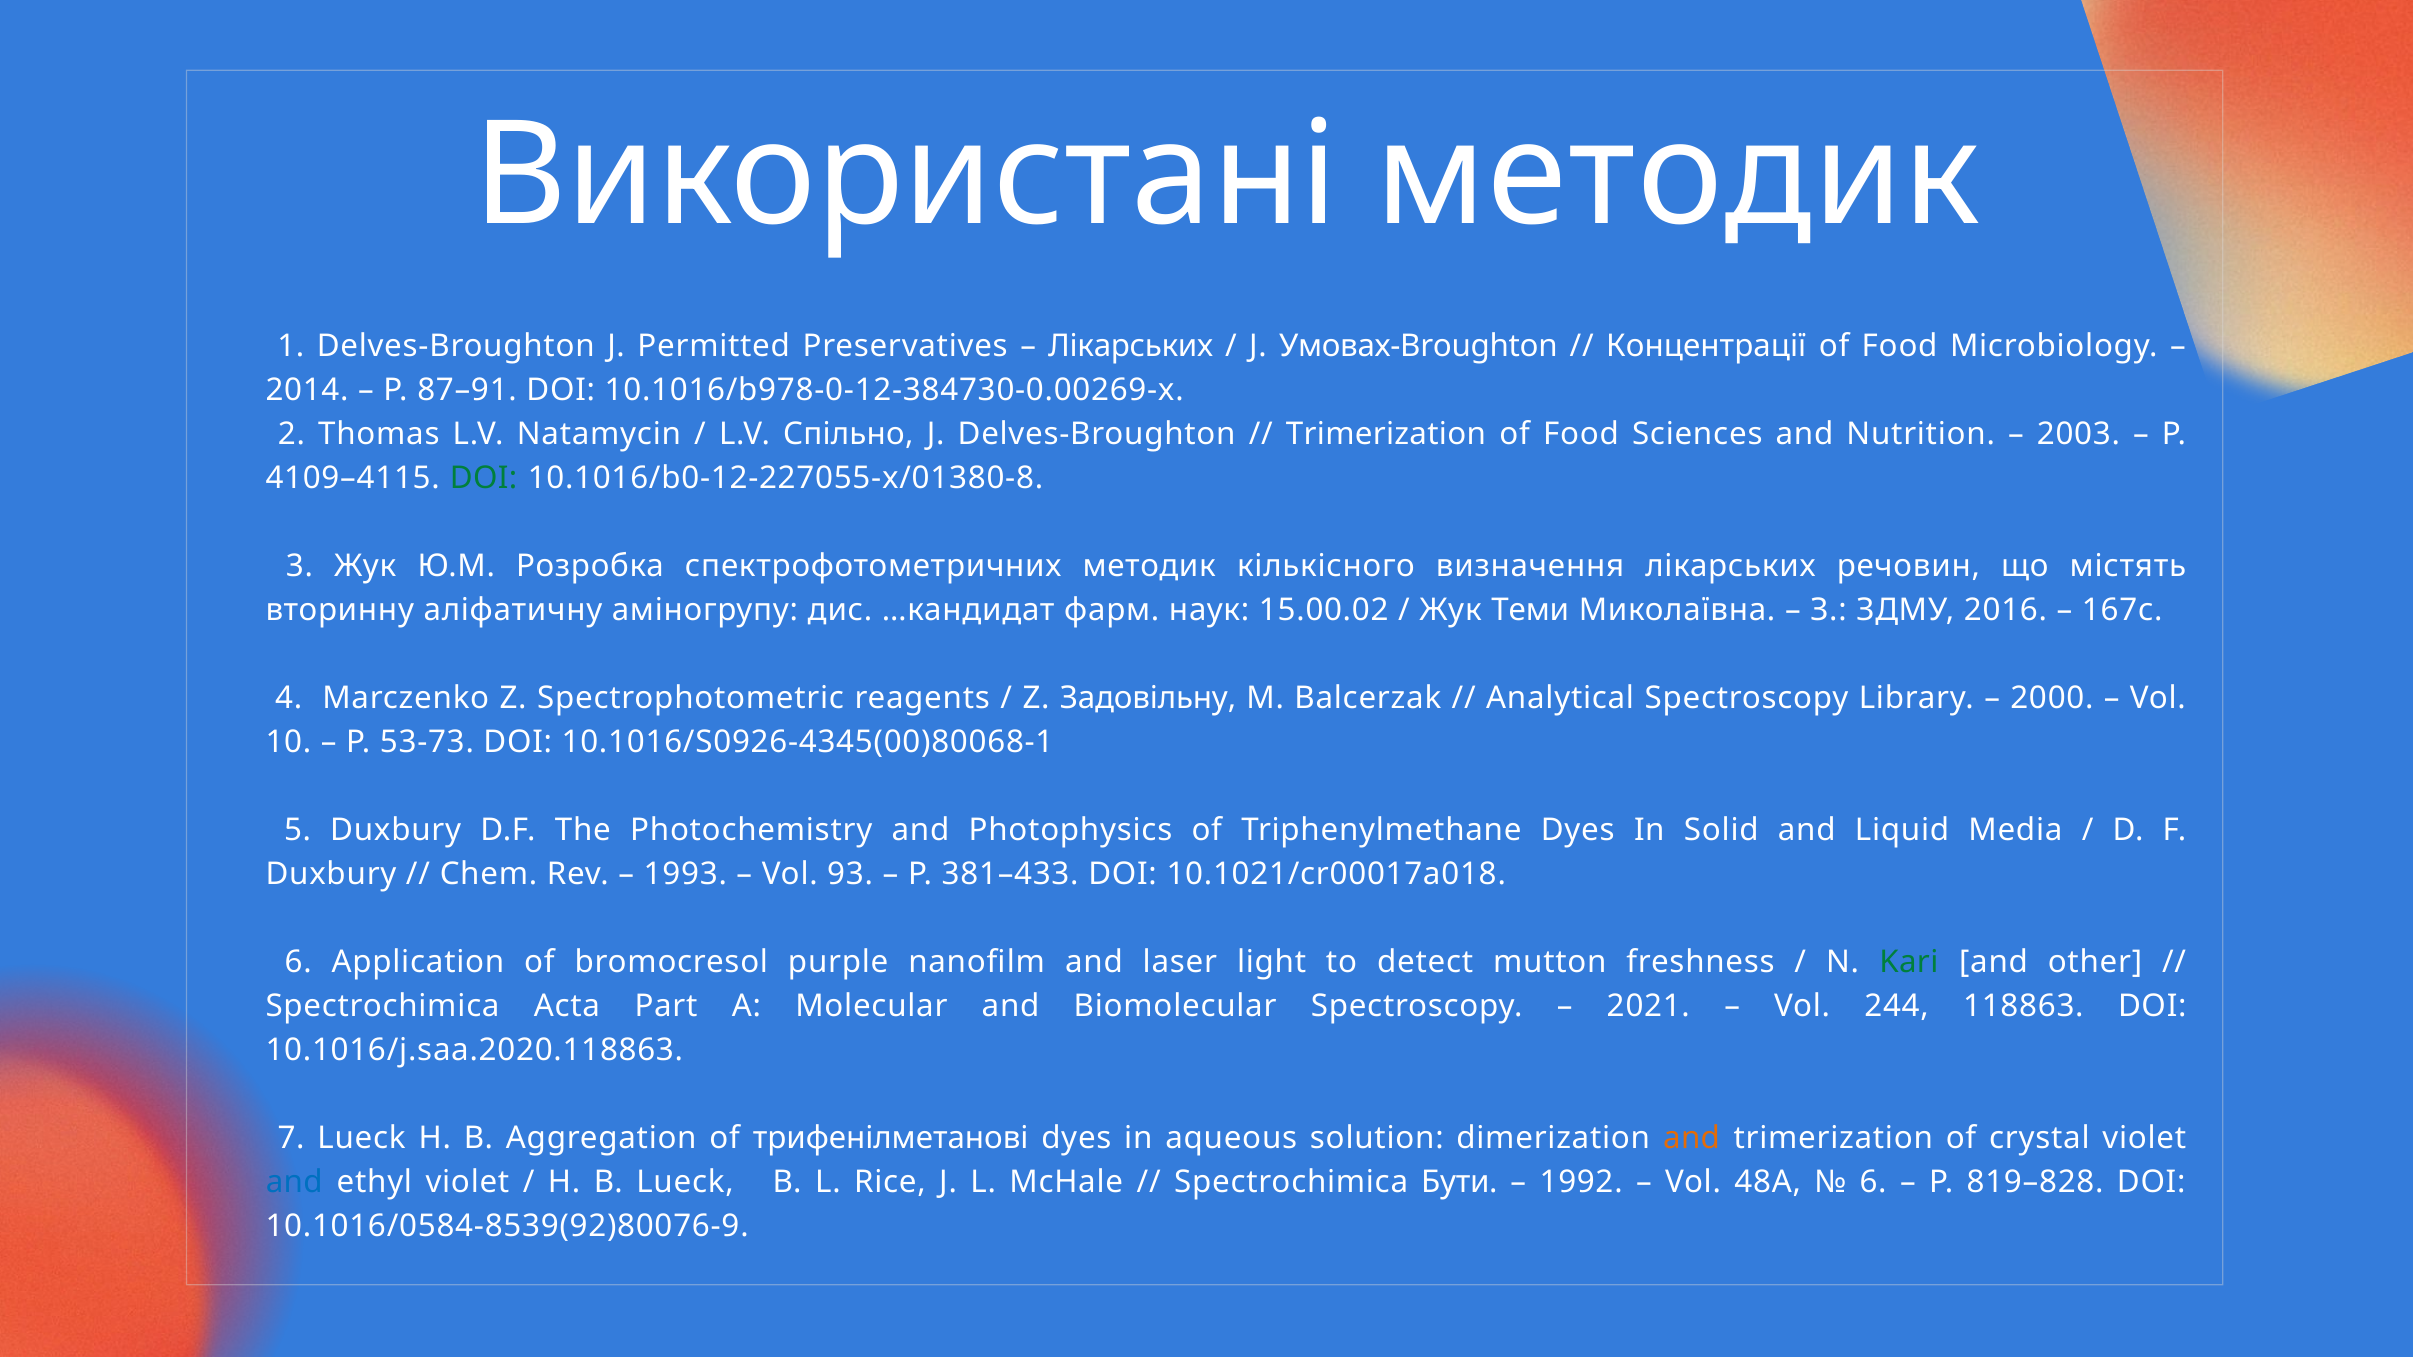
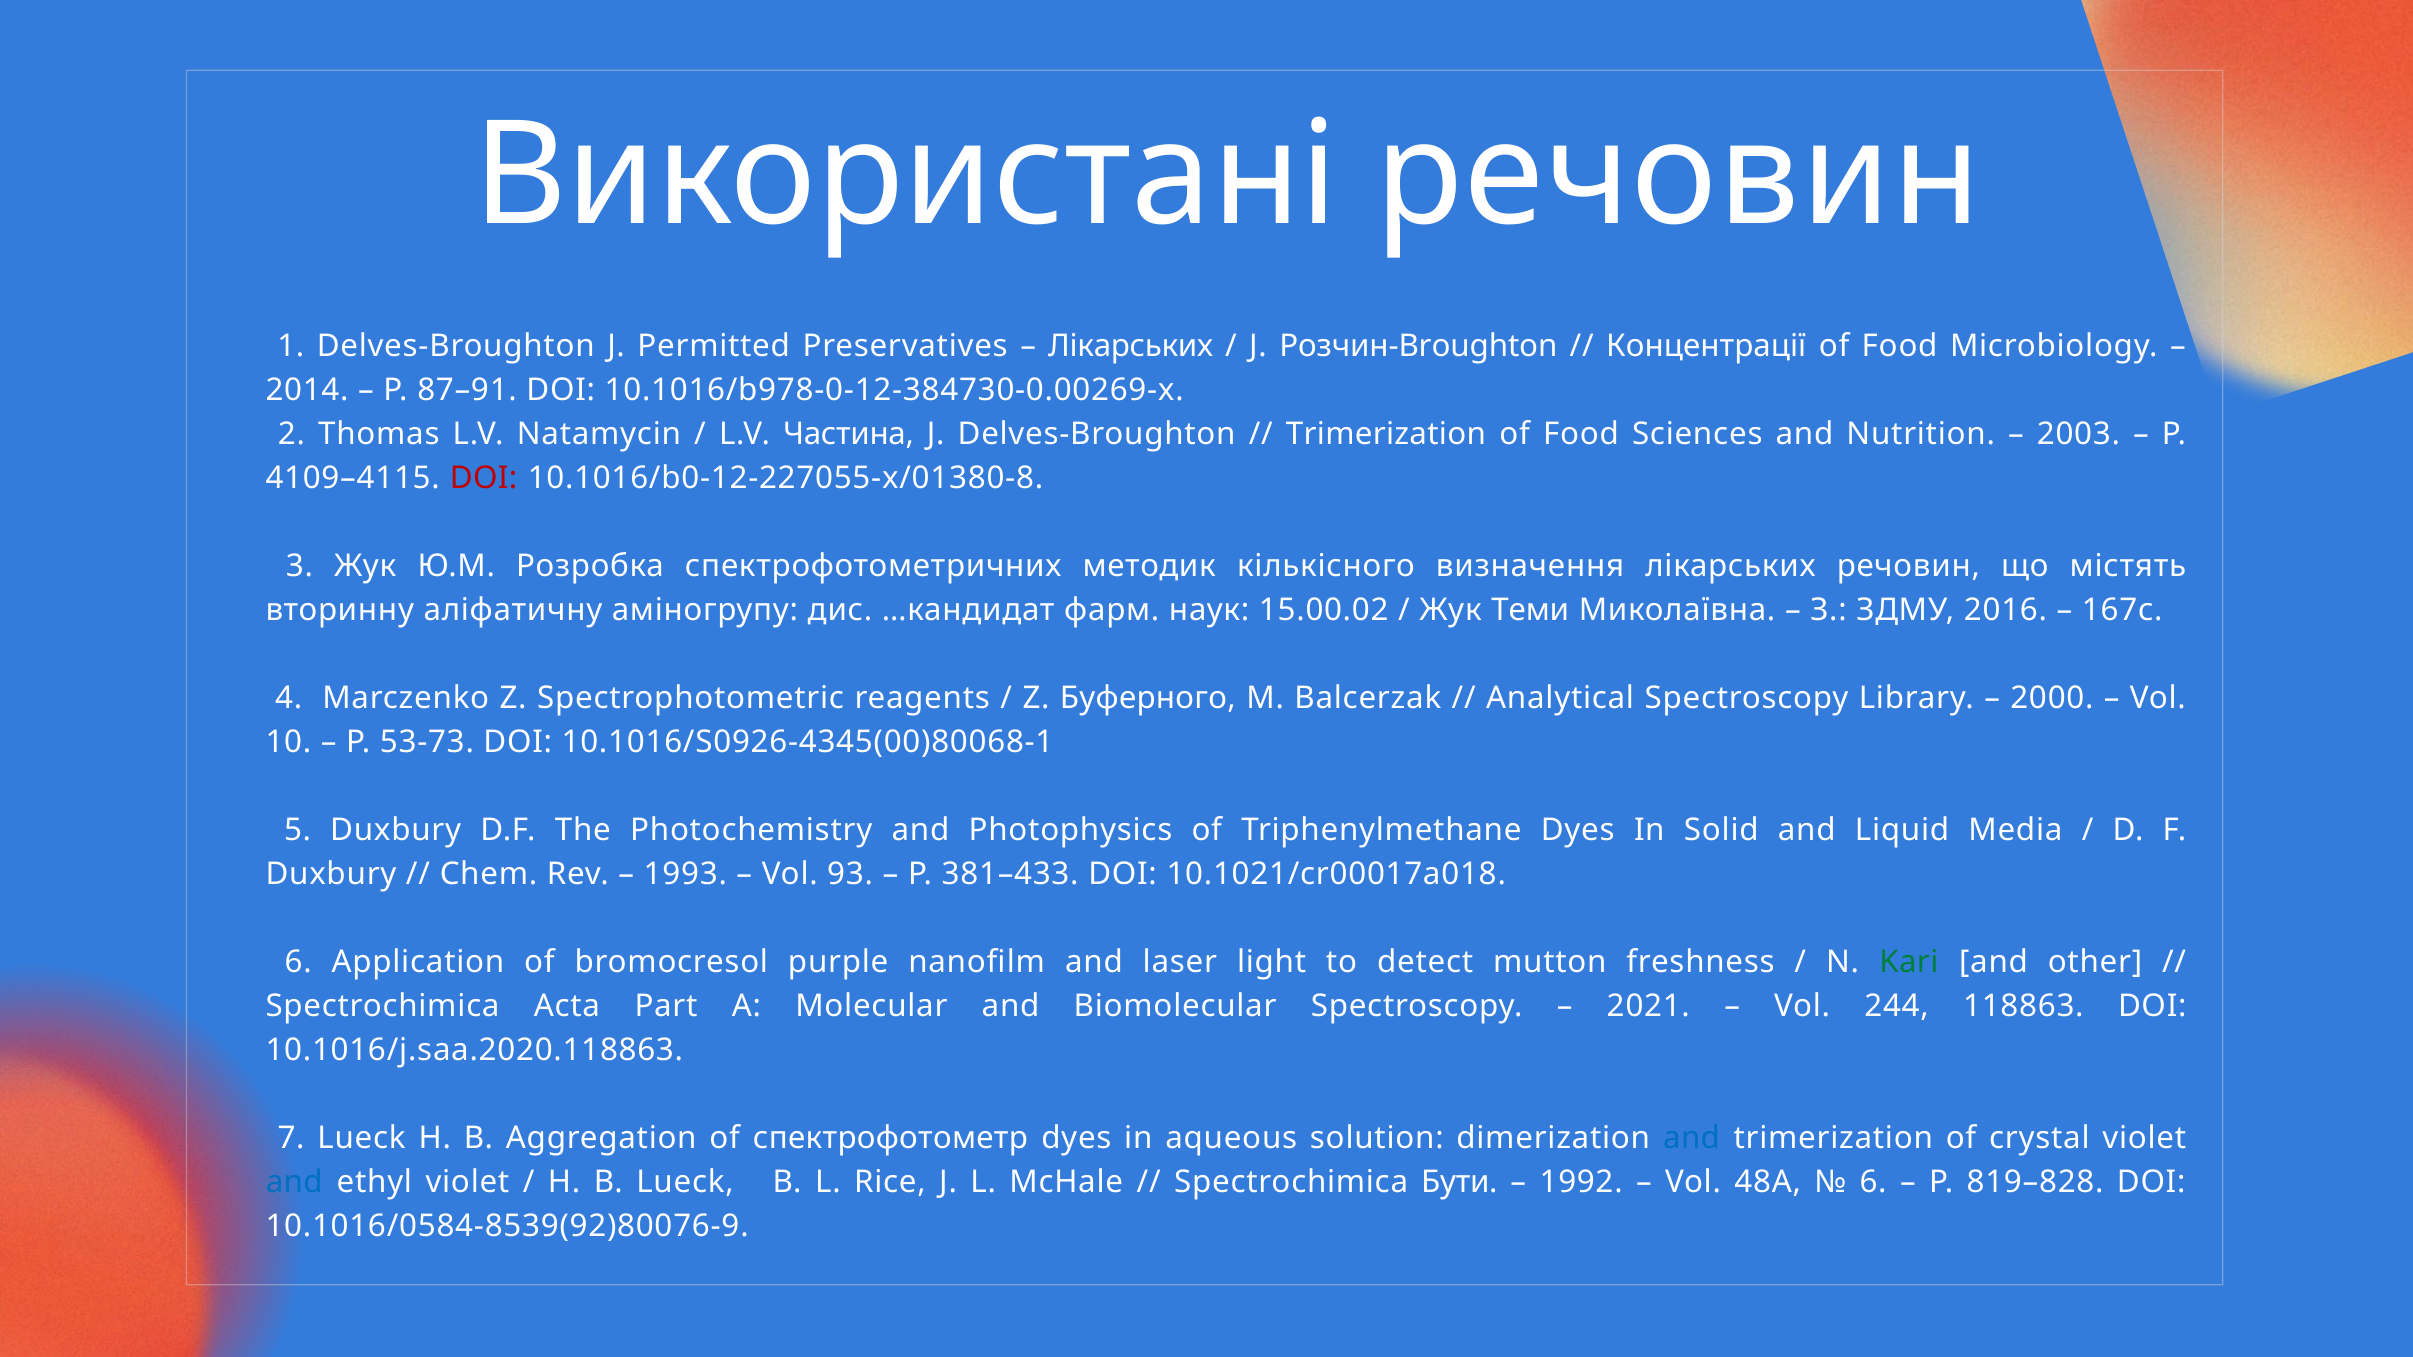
Використані методик: методик -> речовин (1678, 176)
Умовах-Broughton: Умовах-Broughton -> Розчин-Broughton (1418, 346)
Спільно: Спільно -> Частина (848, 434)
DOI colour: green -> red (484, 478)
Задовільну: Задовільну -> Буферного (1148, 698)
трифенілметанові: трифенілметанові -> спектрофотометр (890, 1138)
and colour: orange -> blue (1692, 1138)
